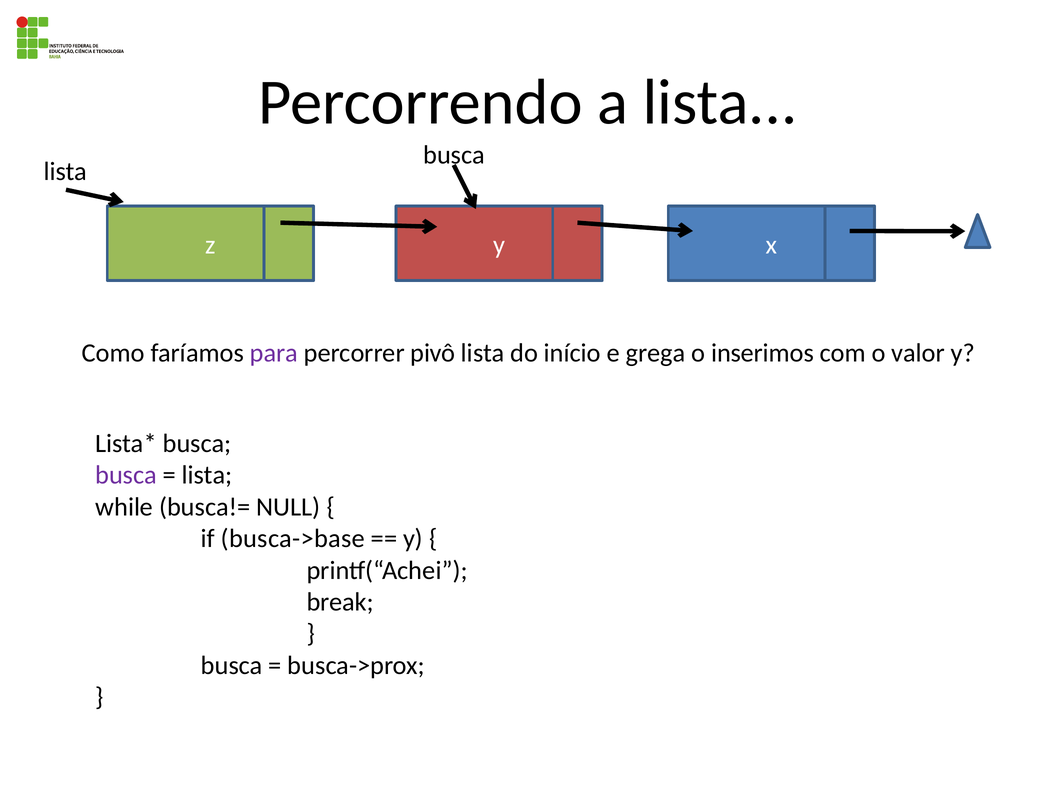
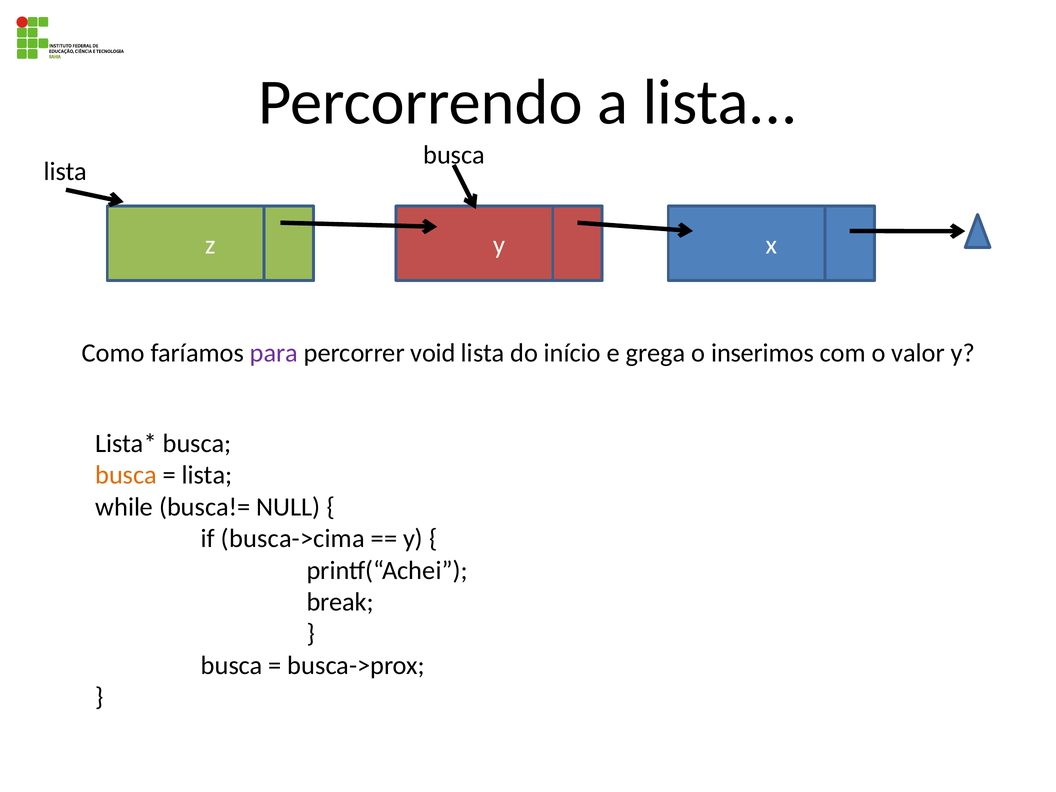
pivô: pivô -> void (433, 353)
busca colour: purple -> orange (126, 475)
busca->base: busca->base -> busca->cima (293, 539)
